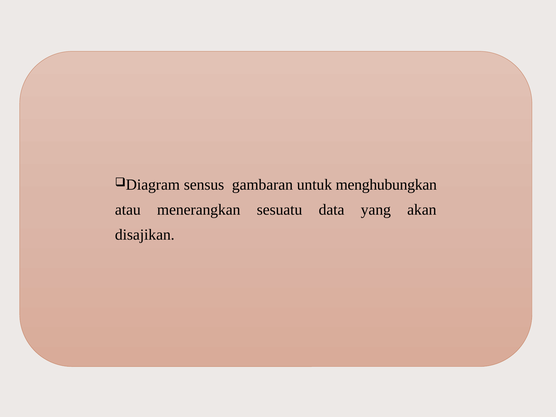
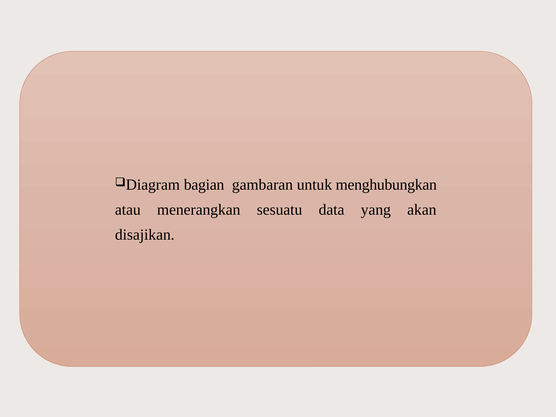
sensus: sensus -> bagian (204, 185)
